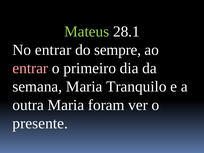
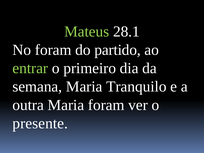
No entrar: entrar -> foram (53, 50)
sempre: sempre -> partido (118, 50)
entrar colour: pink -> light green (30, 68)
